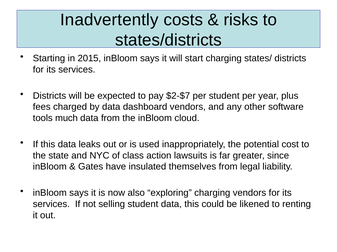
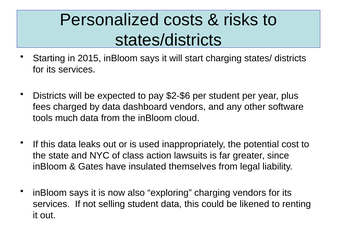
Inadvertently: Inadvertently -> Personalized (109, 20)
$2-$7: $2-$7 -> $2-$6 (178, 96)
